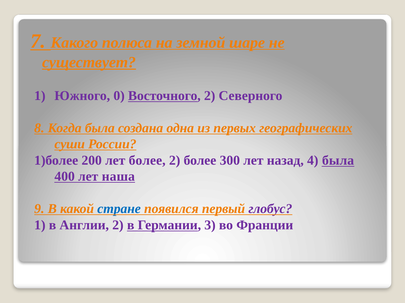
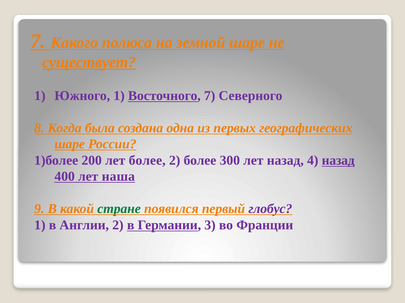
Южного 0: 0 -> 1 (119, 96)
Восточного 2: 2 -> 7 (210, 96)
суши: суши -> шаре (70, 145)
4 была: была -> назад (338, 161)
стране colour: blue -> green (119, 209)
